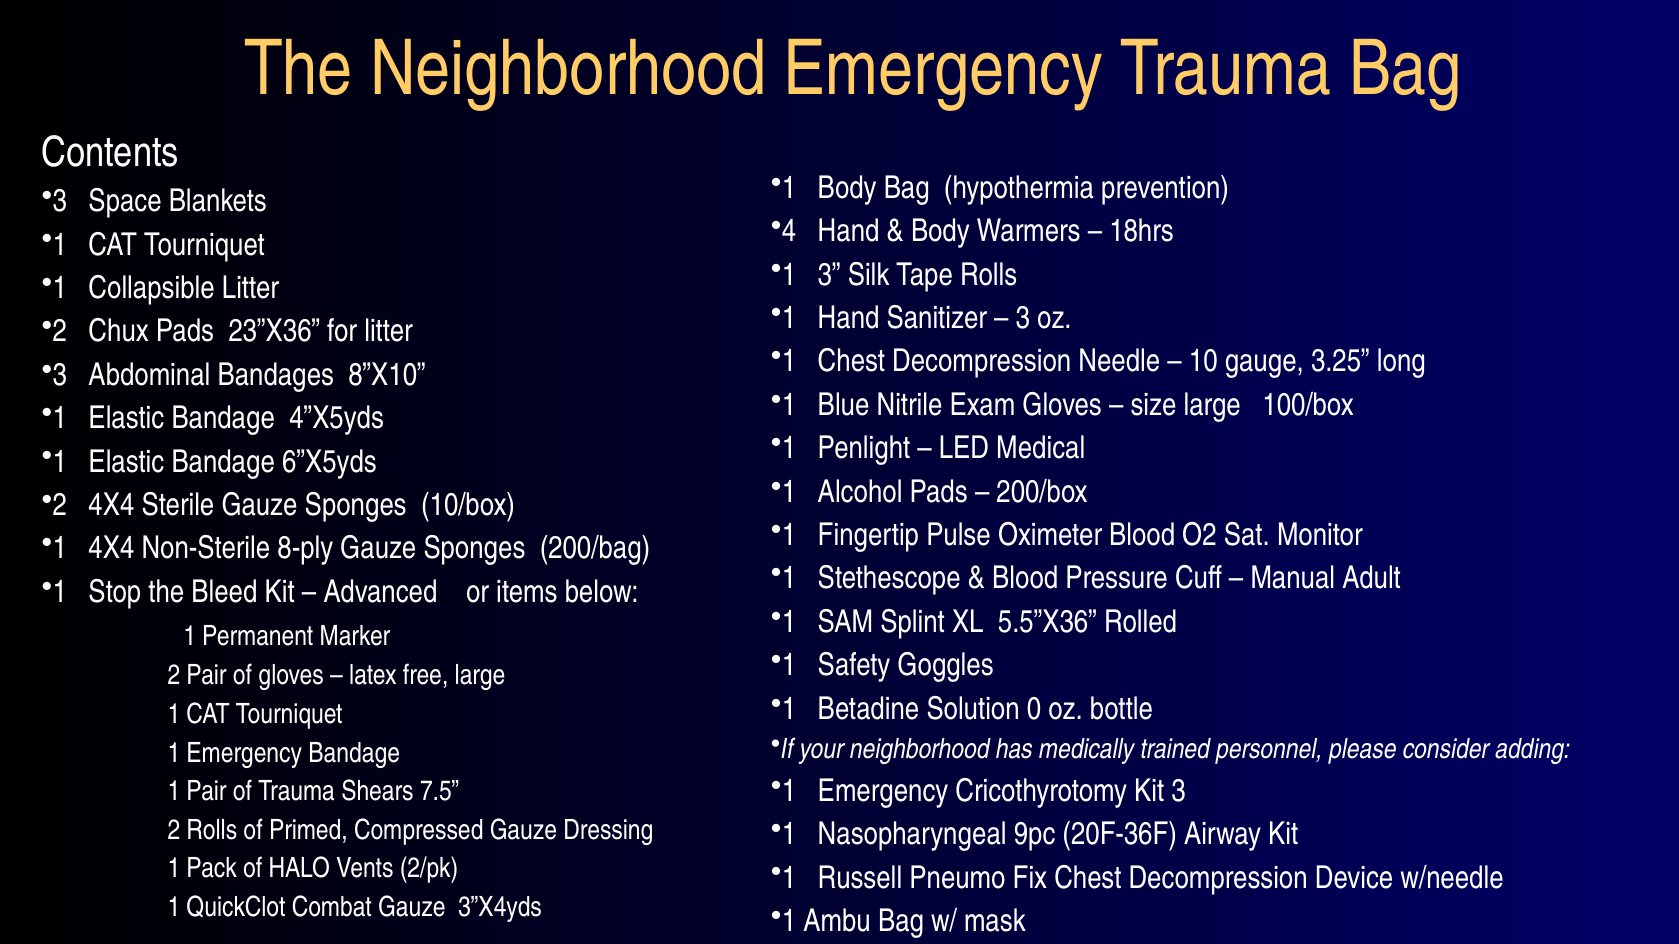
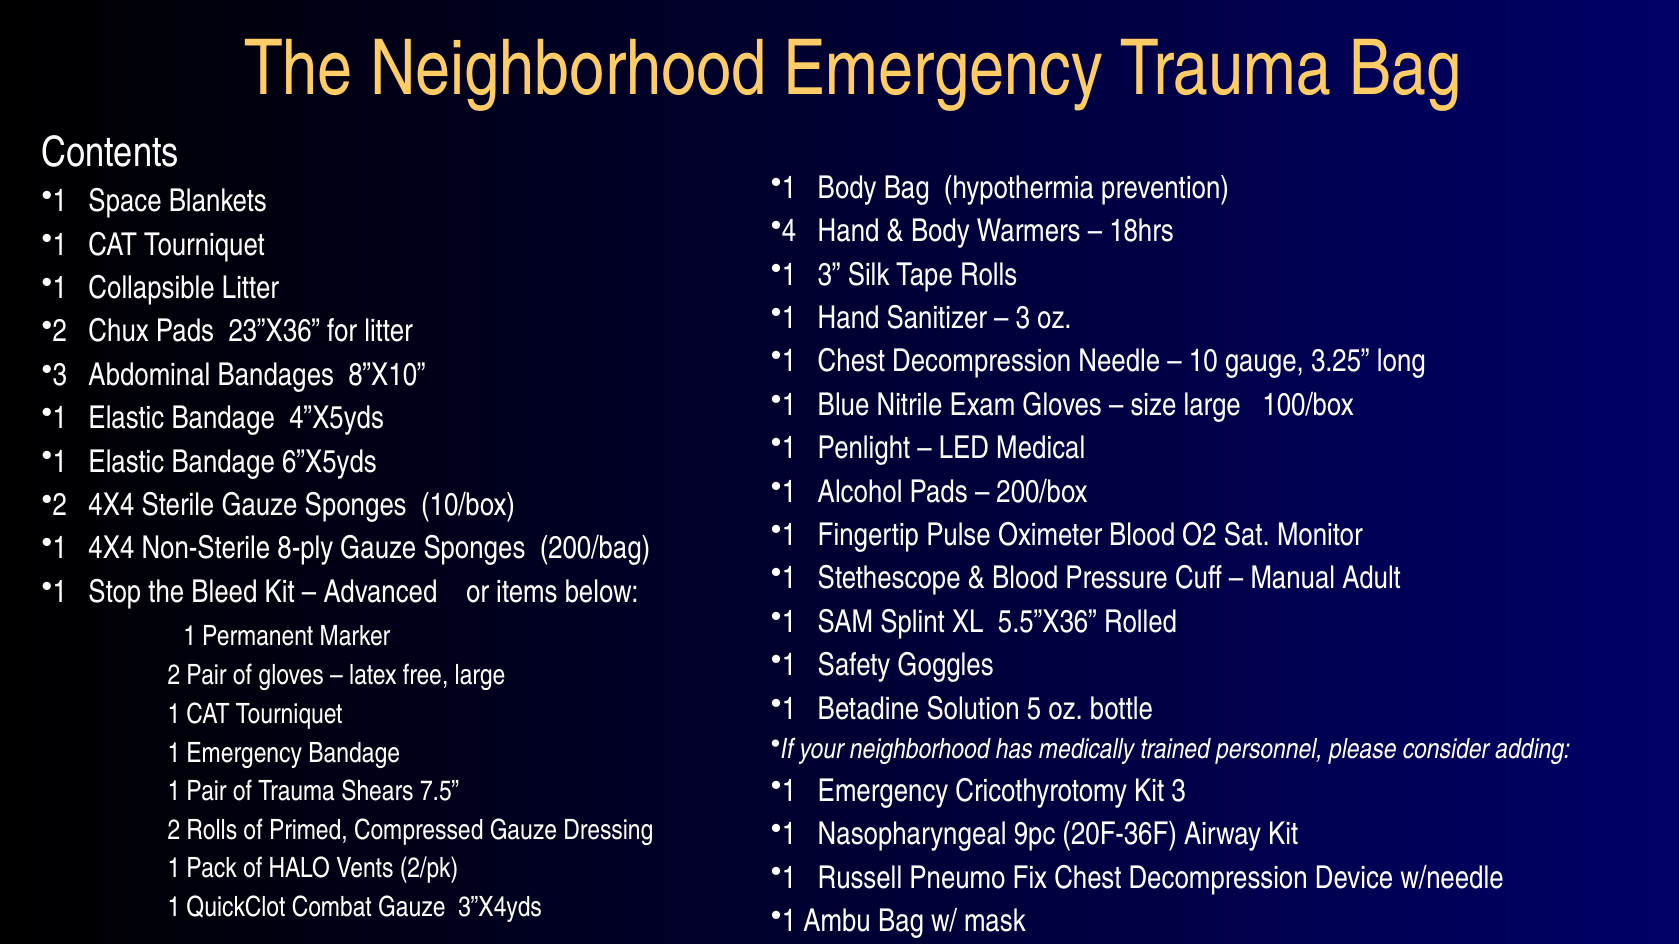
3: 3 -> 1 (60, 201)
0: 0 -> 5 (1034, 709)
